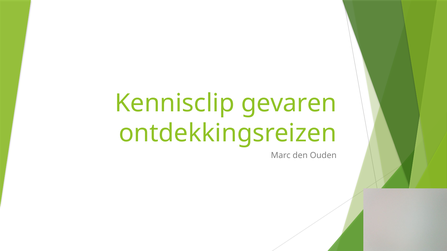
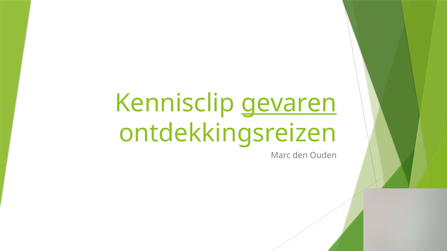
gevaren underline: none -> present (289, 103)
